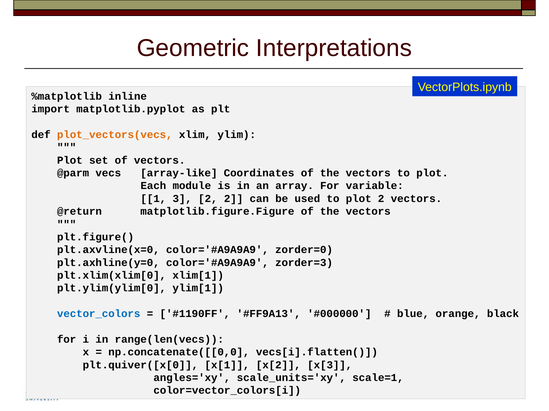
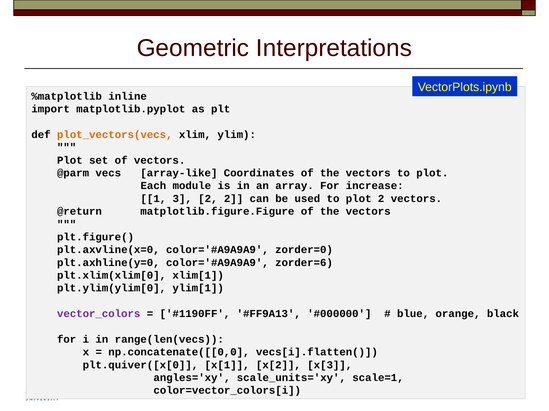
variable: variable -> increase (375, 186)
zorder=3: zorder=3 -> zorder=6 (304, 263)
vector_colors colour: blue -> purple (99, 314)
